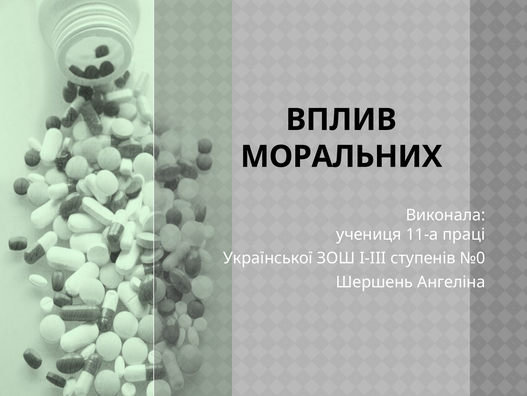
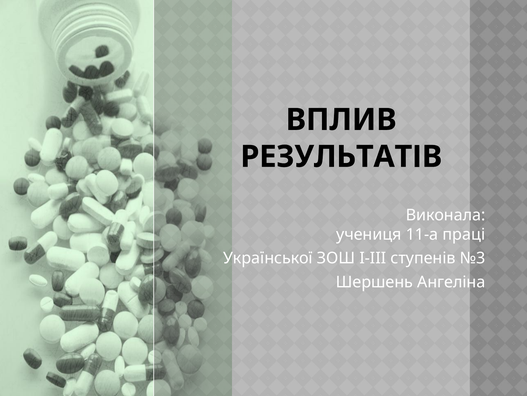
МОРАЛЬНИХ: МОРАЛЬНИХ -> РЕЗУЛЬТАТІВ (341, 156)
№0: №0 -> №3 (473, 258)
